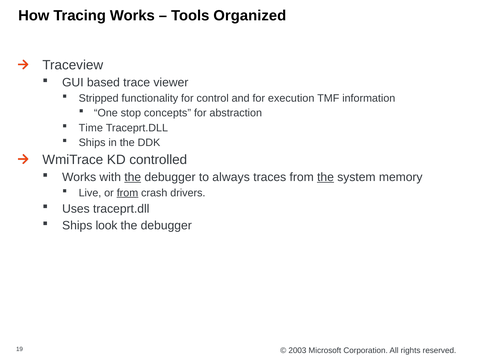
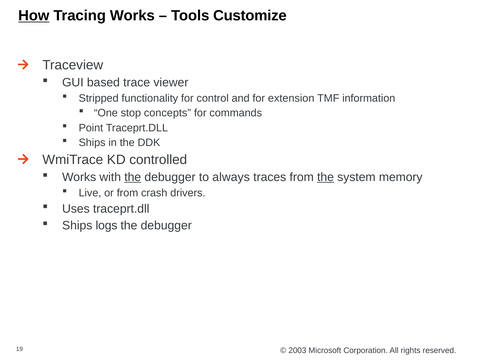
How underline: none -> present (34, 16)
Organized: Organized -> Customize (250, 16)
execution: execution -> extension (291, 98)
abstraction: abstraction -> commands (236, 113)
Time: Time -> Point (91, 128)
from underline: present -> none (127, 193)
look: look -> logs (107, 225)
